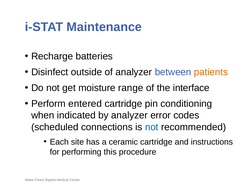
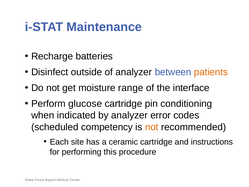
entered: entered -> glucose (85, 104)
connections: connections -> competency (107, 127)
not colour: blue -> orange (152, 127)
